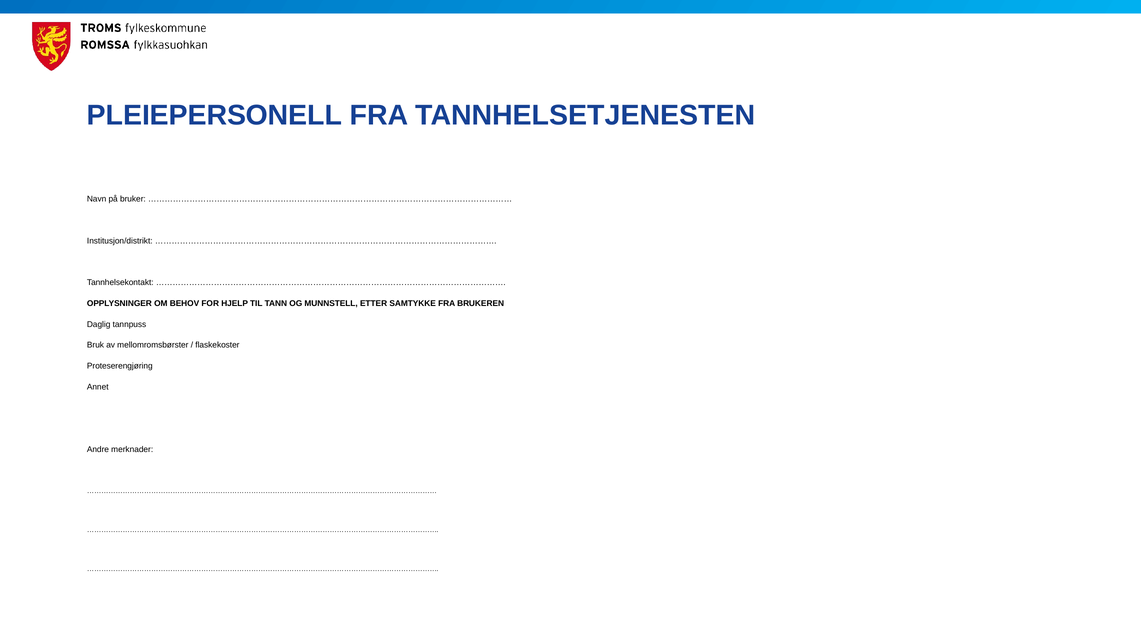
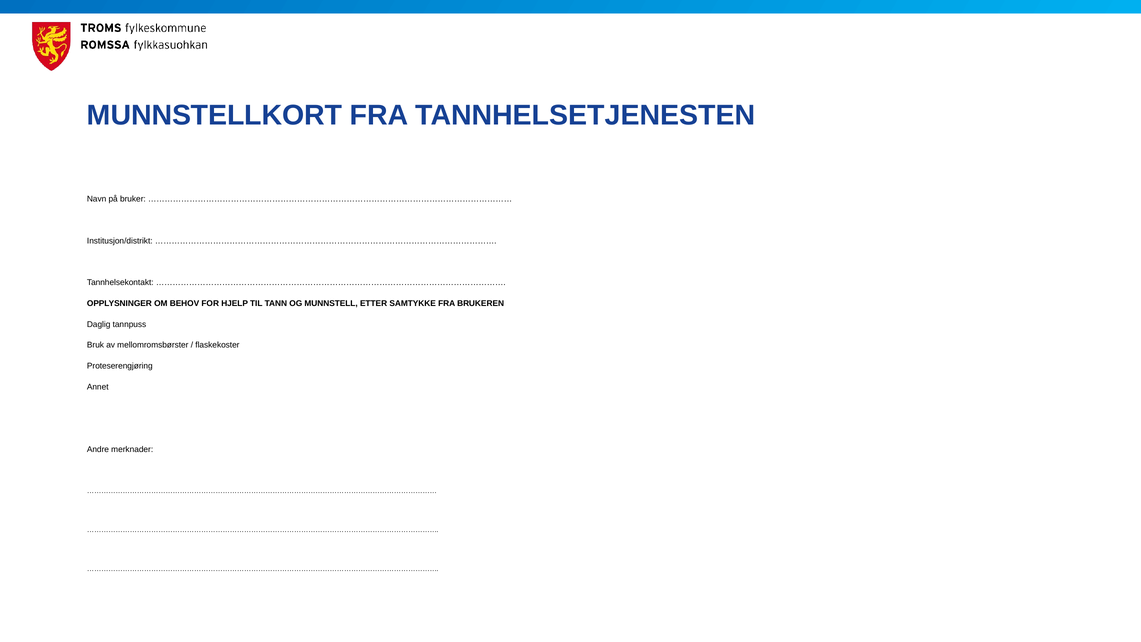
PLEIEPERSONELL: PLEIEPERSONELL -> MUNNSTELLKORT (215, 115)
